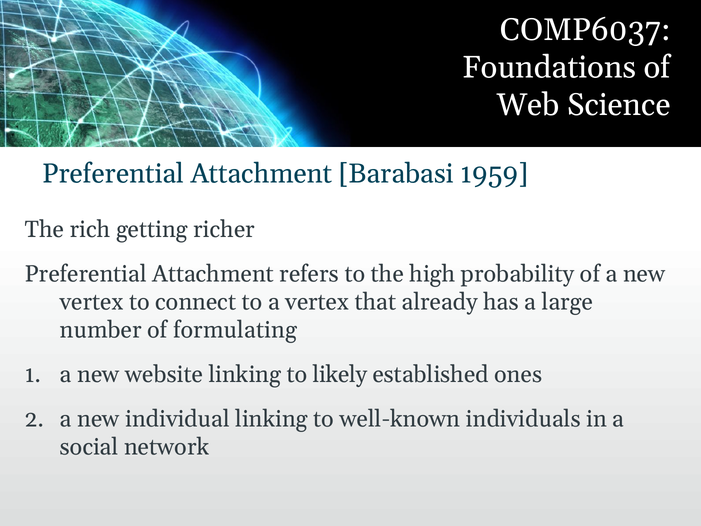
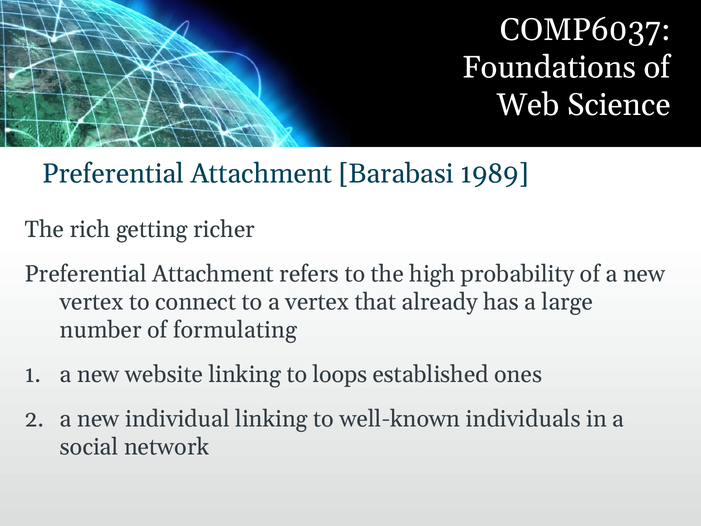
1959: 1959 -> 1989 (495, 174)
likely: likely -> loops (340, 374)
